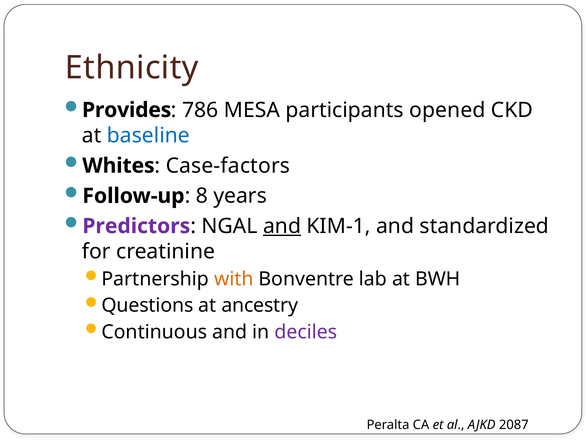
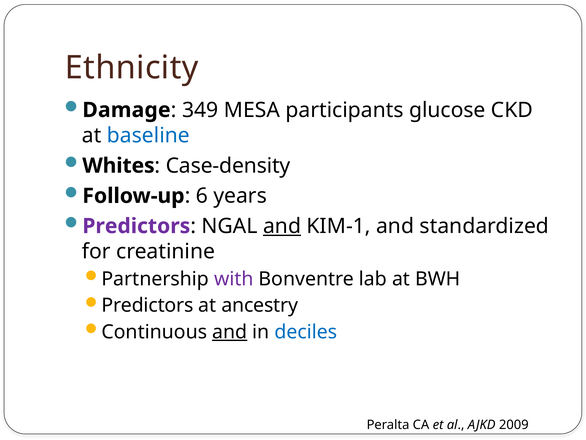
Provides: Provides -> Damage (126, 110)
786: 786 -> 349 (200, 110)
opened: opened -> glucose (447, 110)
Case-factors: Case-factors -> Case-density (228, 166)
8: 8 -> 6 (202, 196)
with colour: orange -> purple (234, 279)
Questions: Questions -> Predictors (147, 305)
and underline: none -> present (230, 332)
deciles colour: purple -> blue (306, 332)
2087: 2087 -> 2009 (514, 424)
